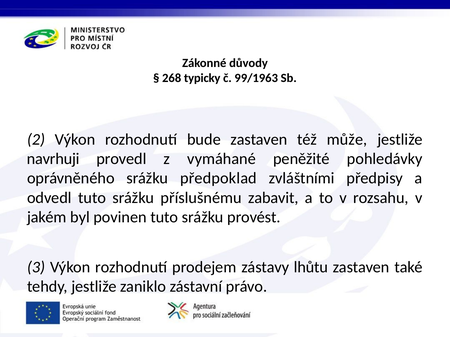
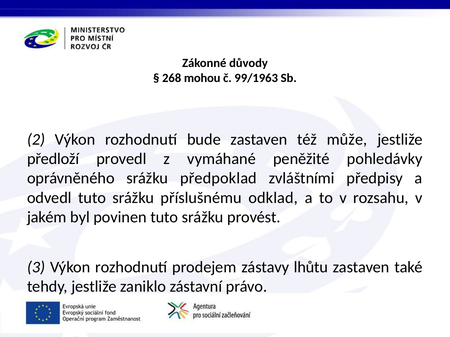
typicky: typicky -> mohou (202, 78)
navrhuji: navrhuji -> předloží (53, 159)
zabavit: zabavit -> odklad (273, 198)
